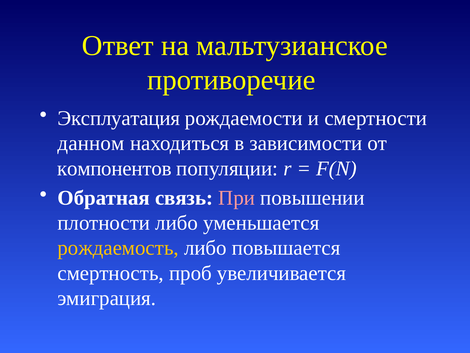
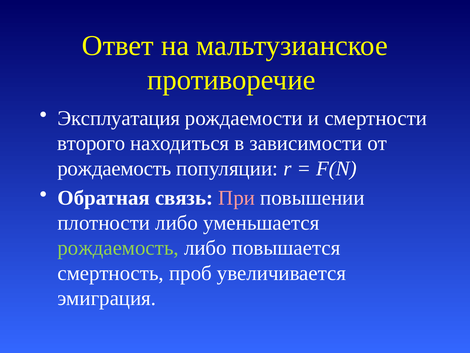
данном: данном -> второго (91, 143)
компонентов: компонентов -> рождаемость (114, 168)
рождаемость colour: yellow -> light green (118, 248)
